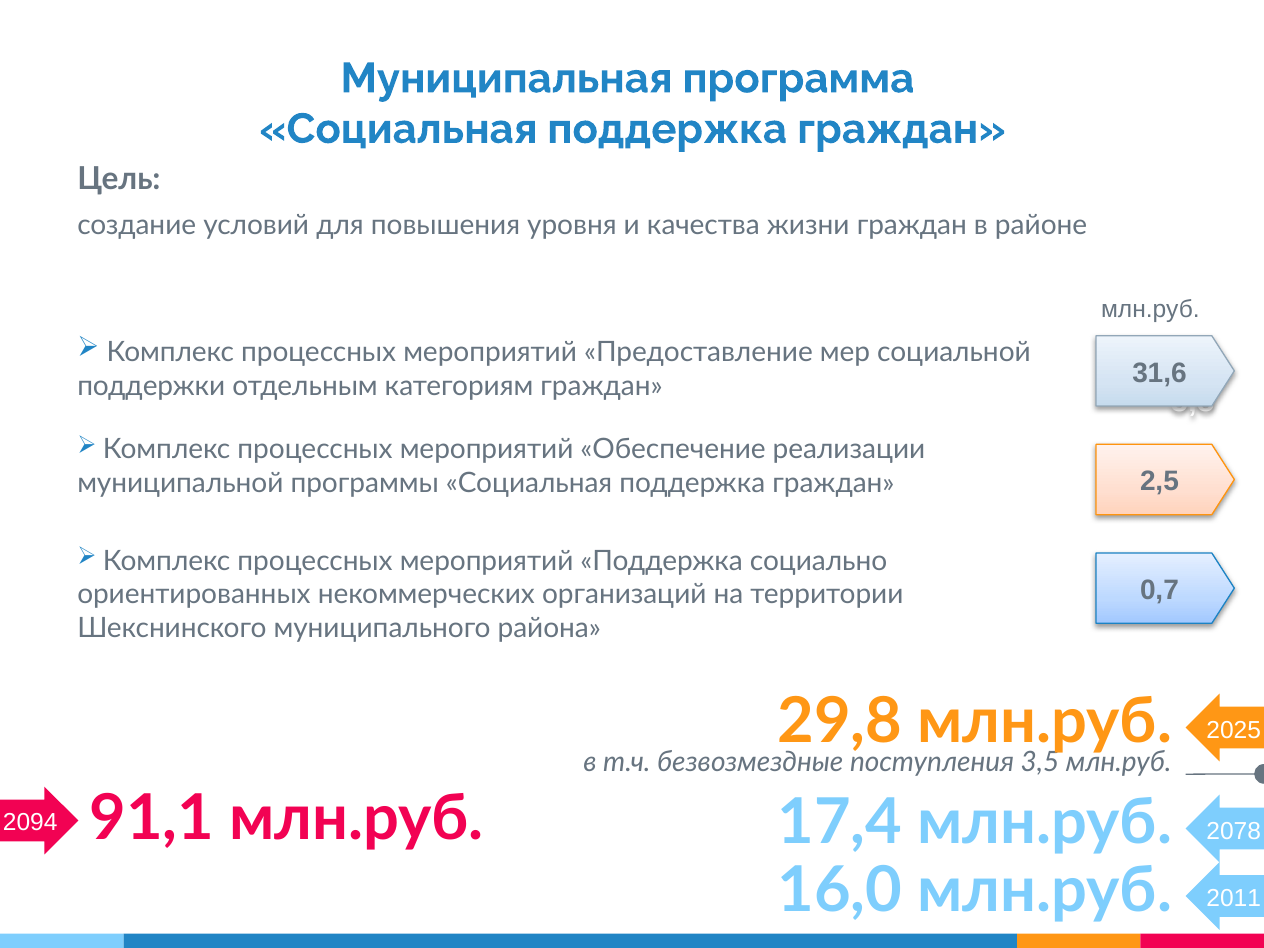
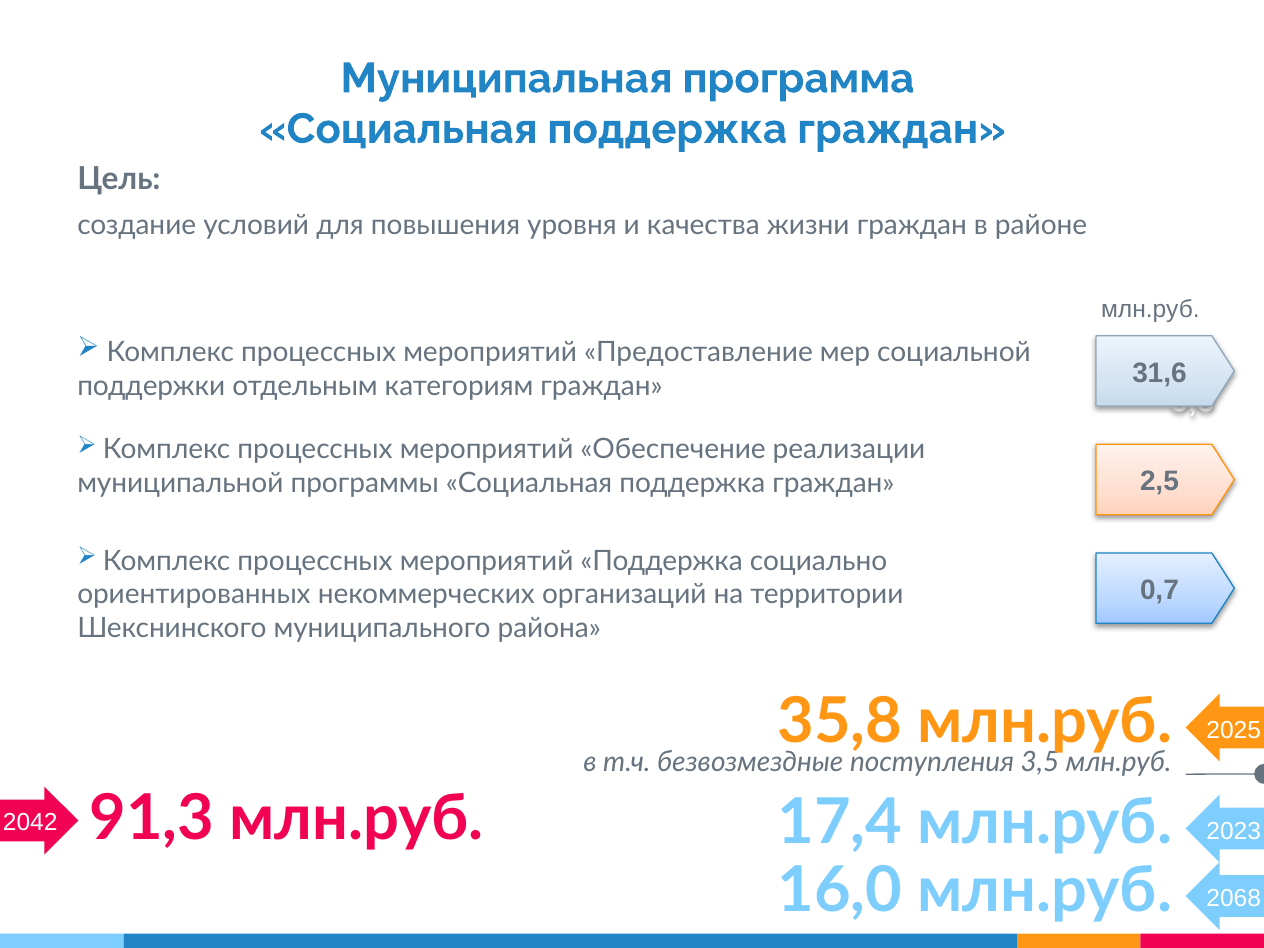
29,8: 29,8 -> 35,8 (840, 722)
91,1: 91,1 -> 91,3 (152, 818)
2078: 2078 -> 2023 (1234, 831)
2094: 2094 -> 2042 (30, 823)
2011: 2011 -> 2068 (1234, 899)
